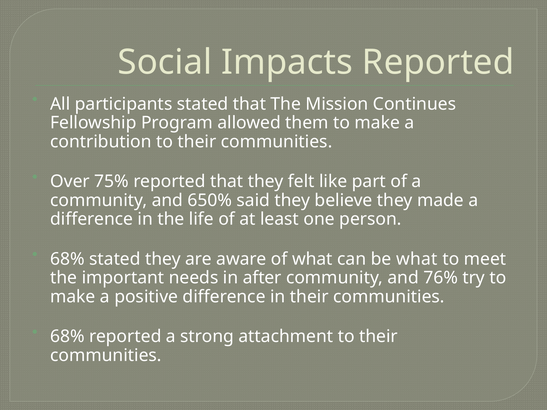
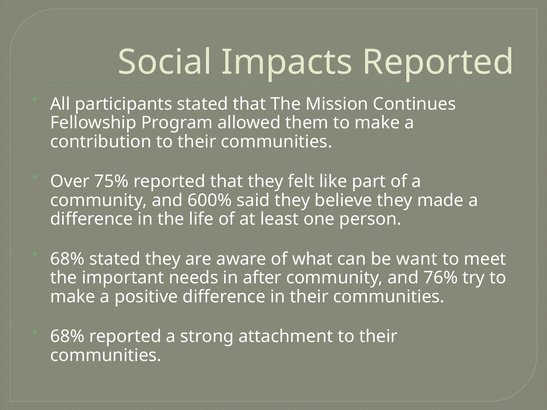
650%: 650% -> 600% (210, 200)
be what: what -> want (417, 259)
